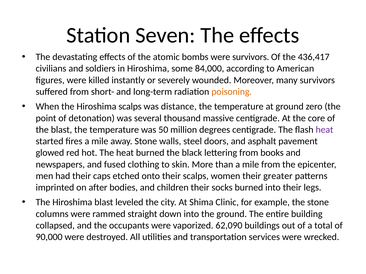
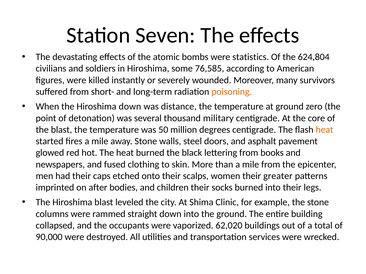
were survivors: survivors -> statistics (251, 57)
436,417: 436,417 -> 624,804 (314, 57)
84,000: 84,000 -> 76,585 (210, 69)
Hiroshima scalps: scalps -> down (130, 107)
massive: massive -> military (218, 118)
heat colour: purple -> orange (324, 130)
62,090: 62,090 -> 62,020 (229, 226)
